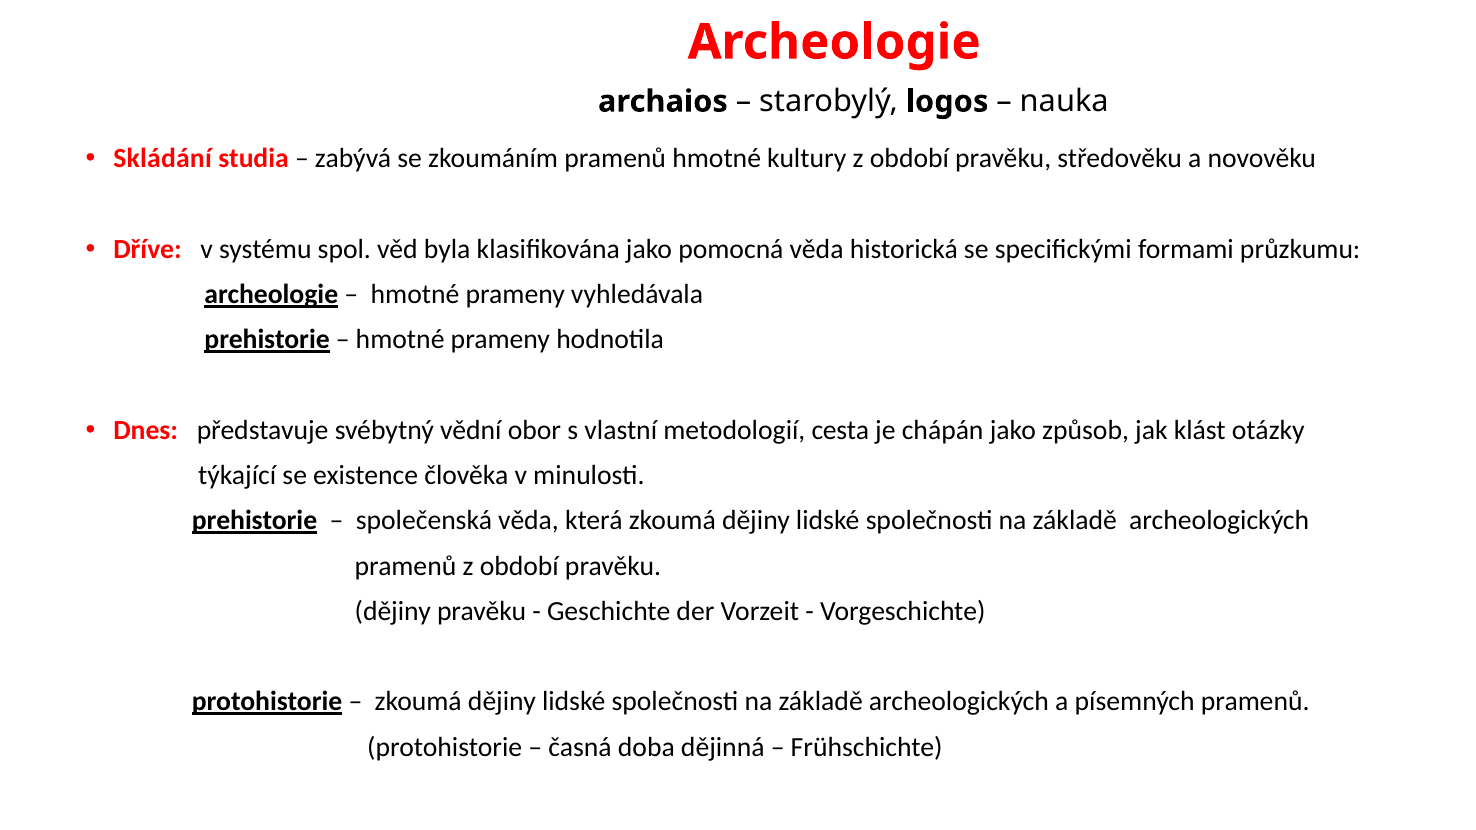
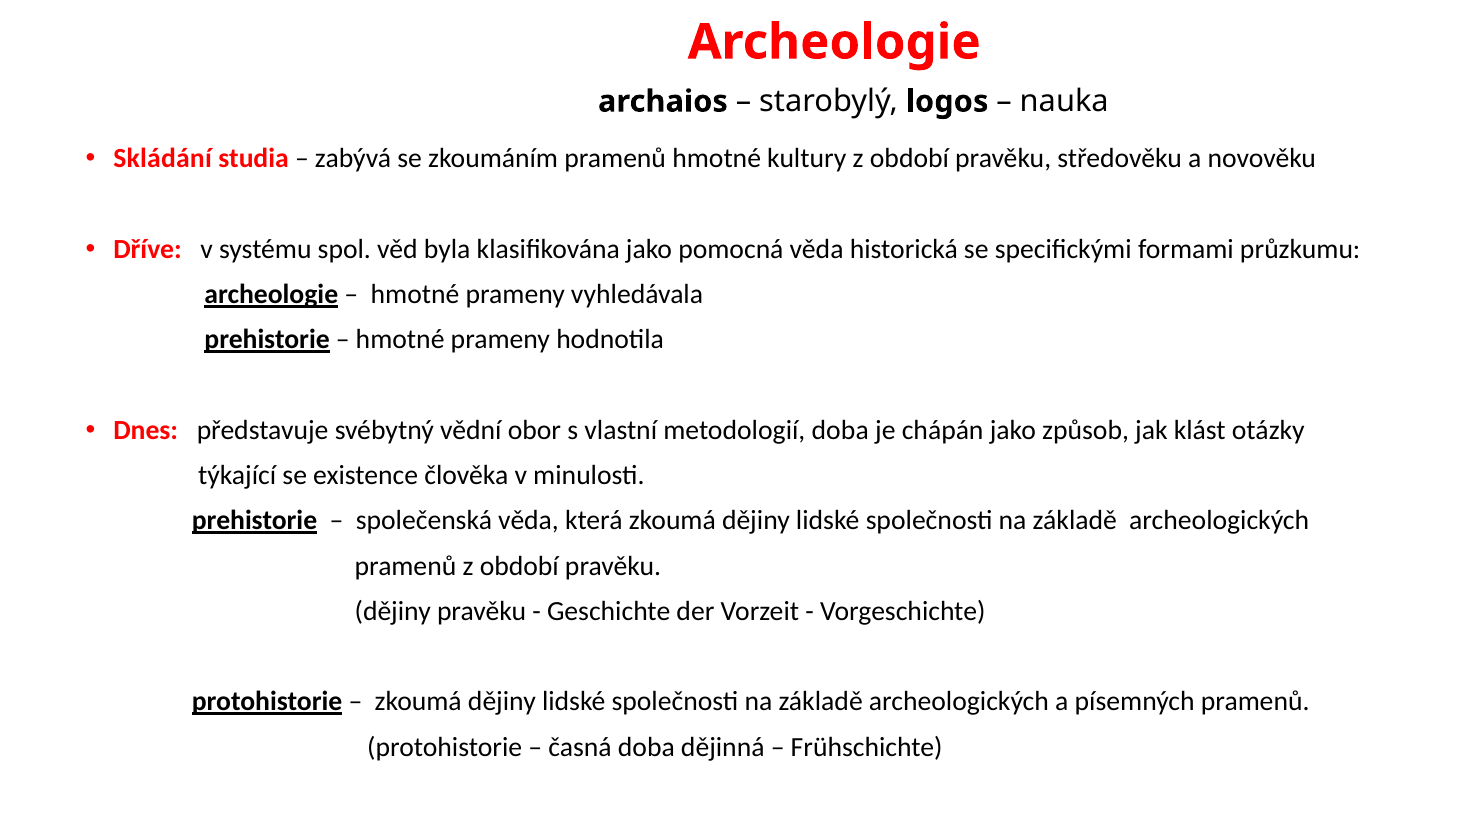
metodologií cesta: cesta -> doba (840, 430)
